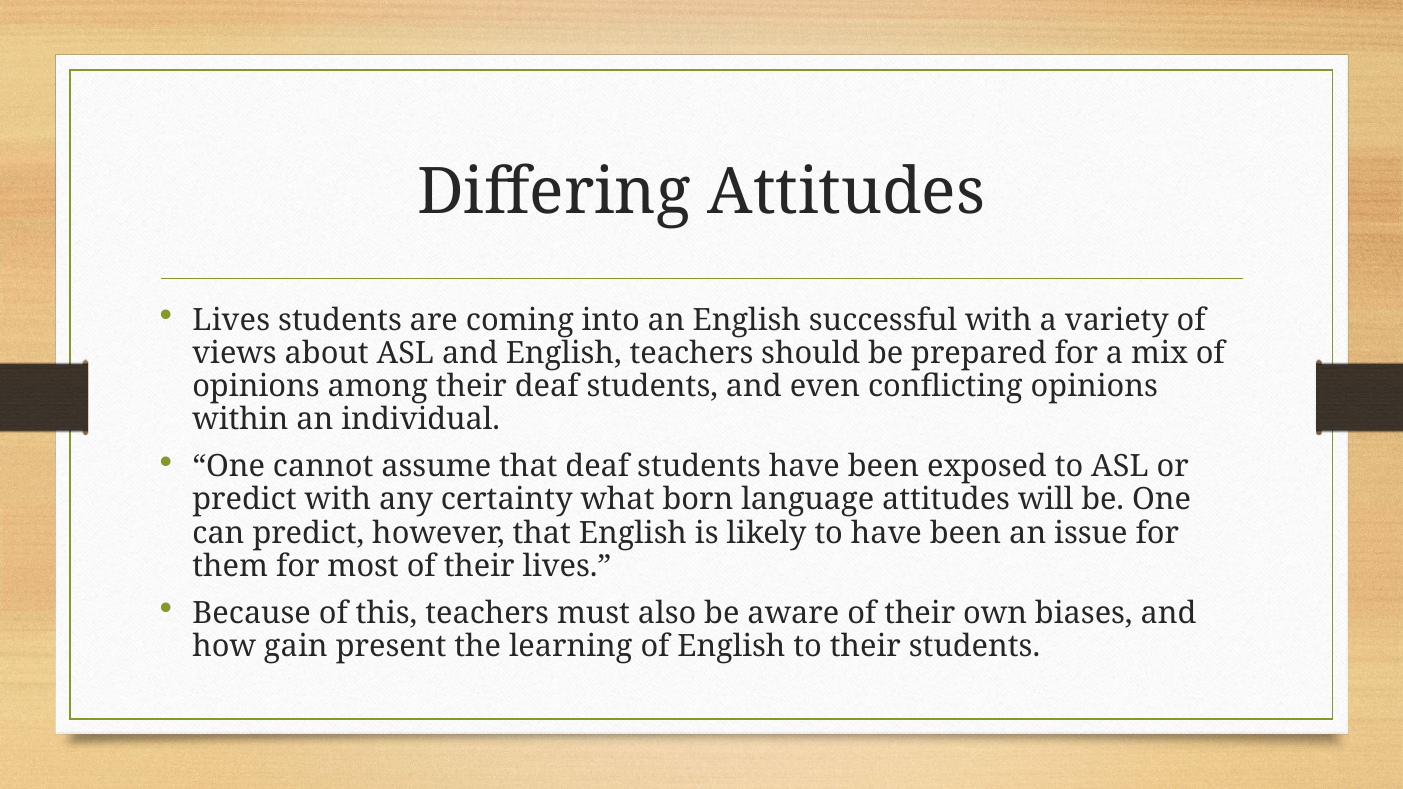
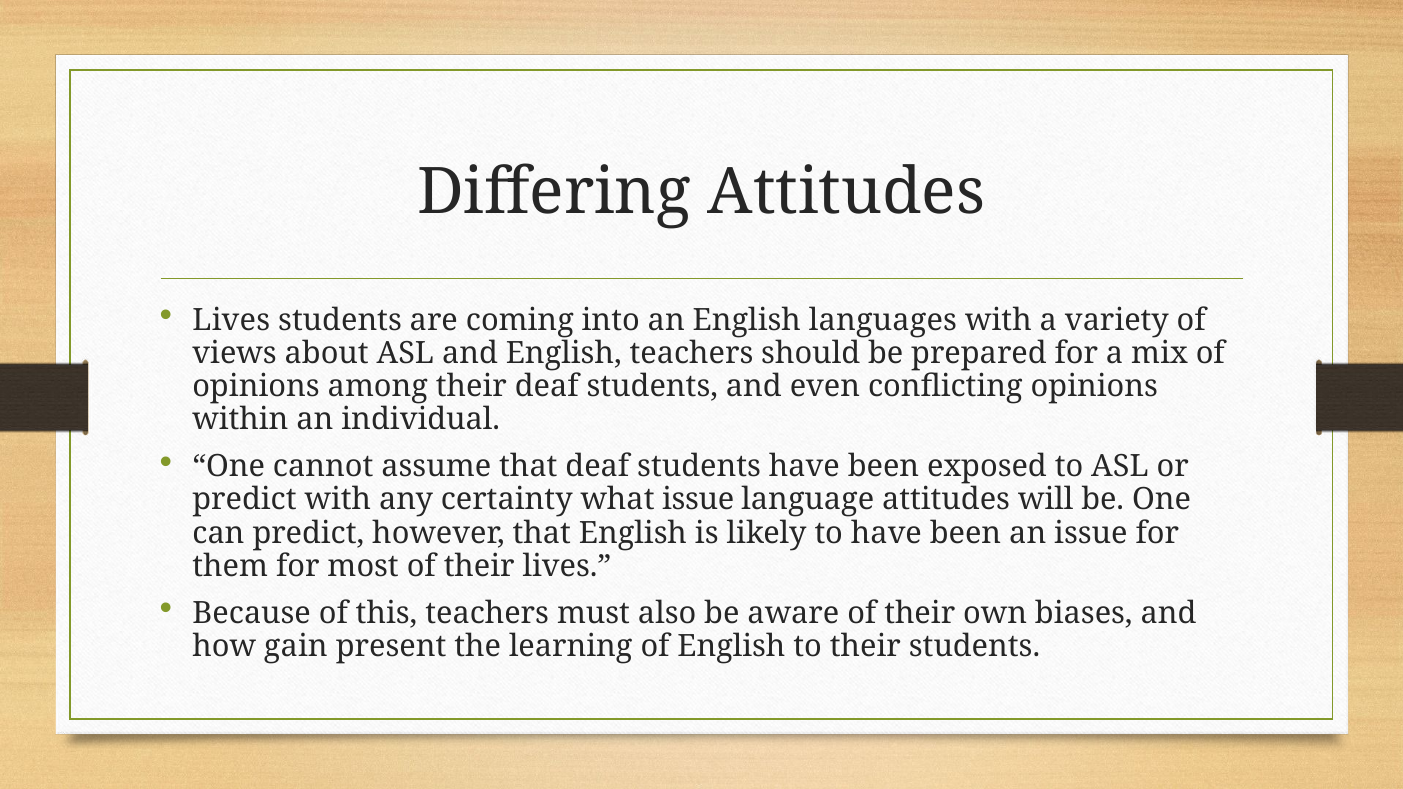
successful: successful -> languages (883, 320)
what born: born -> issue (698, 500)
